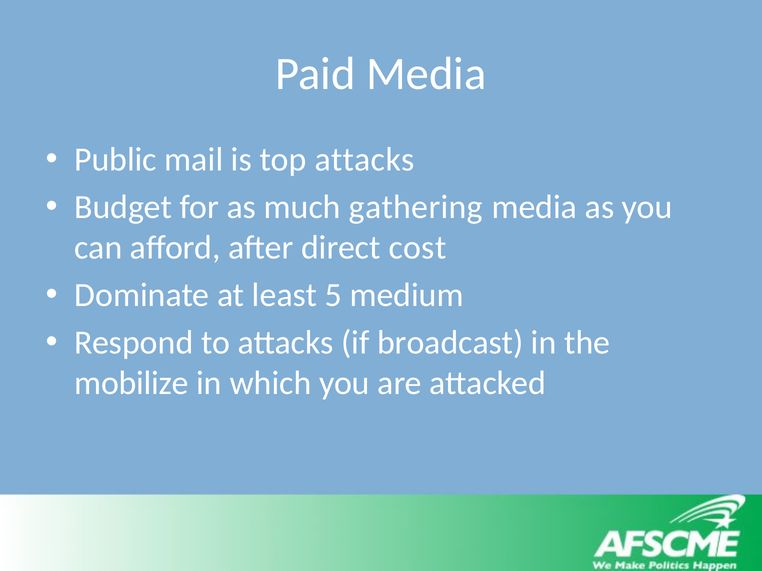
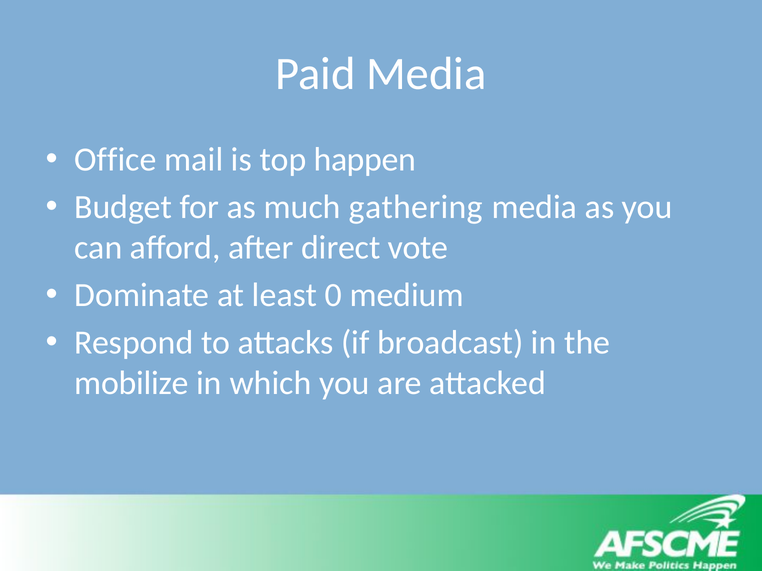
Public: Public -> Office (115, 160)
top attacks: attacks -> happen (365, 160)
cost: cost -> vote (418, 248)
5: 5 -> 0 (333, 295)
